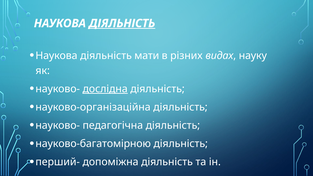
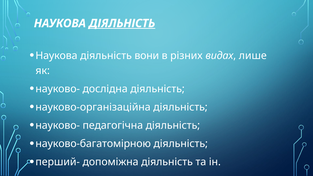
мати: мати -> вони (147, 56)
науку: науку -> лише (253, 56)
дослідна underline: present -> none (105, 89)
